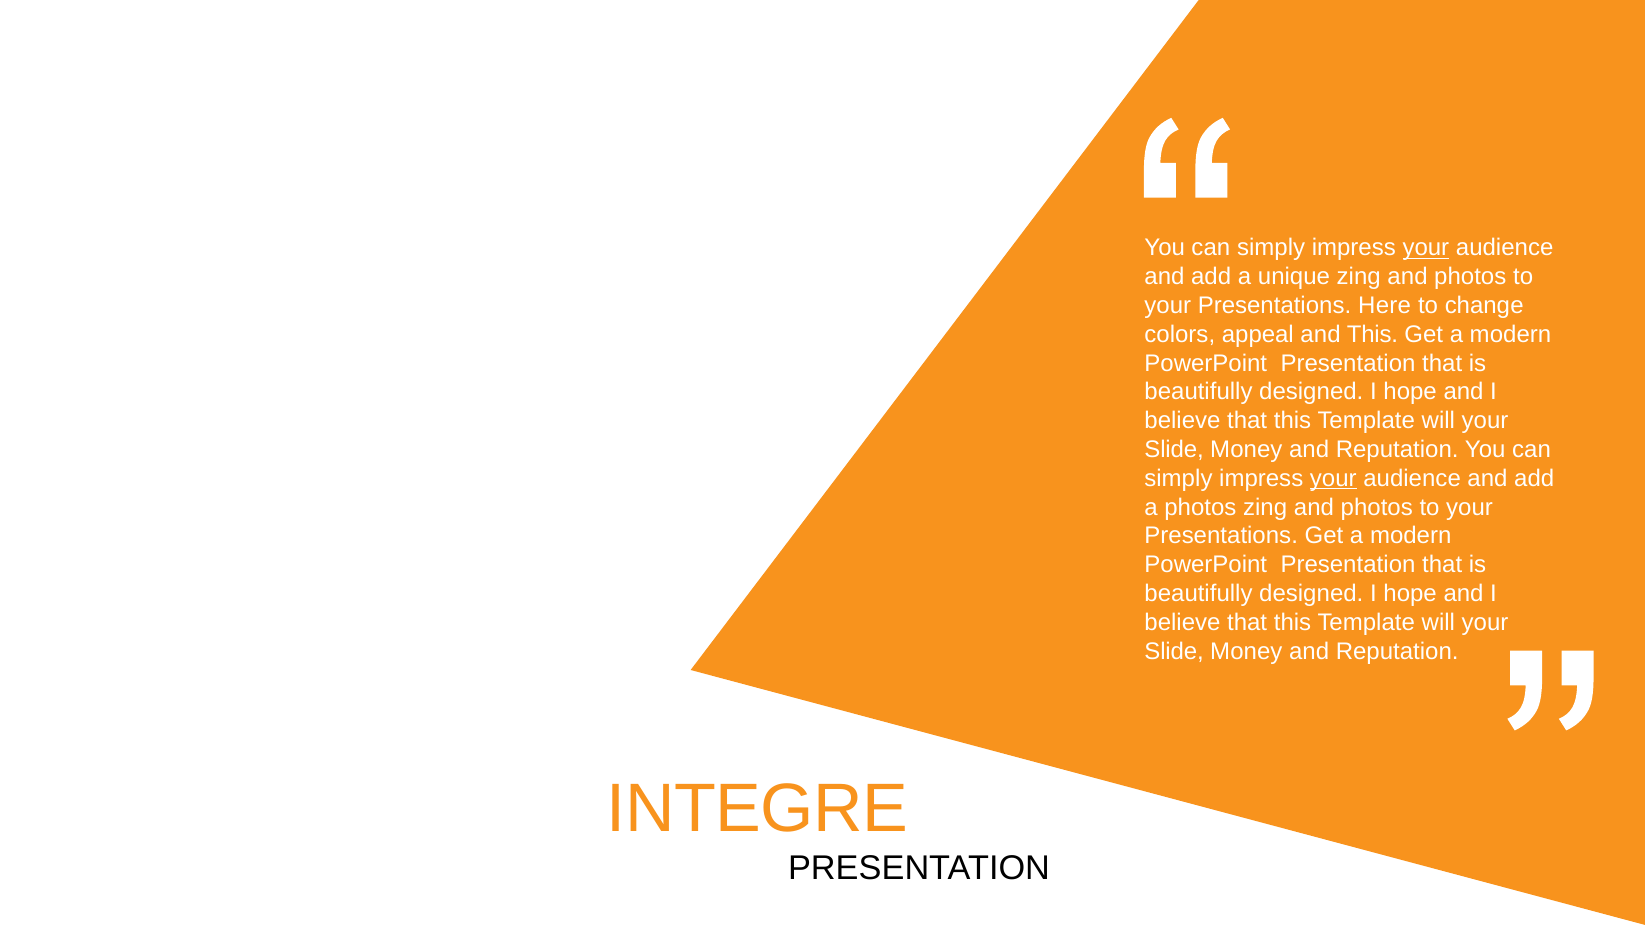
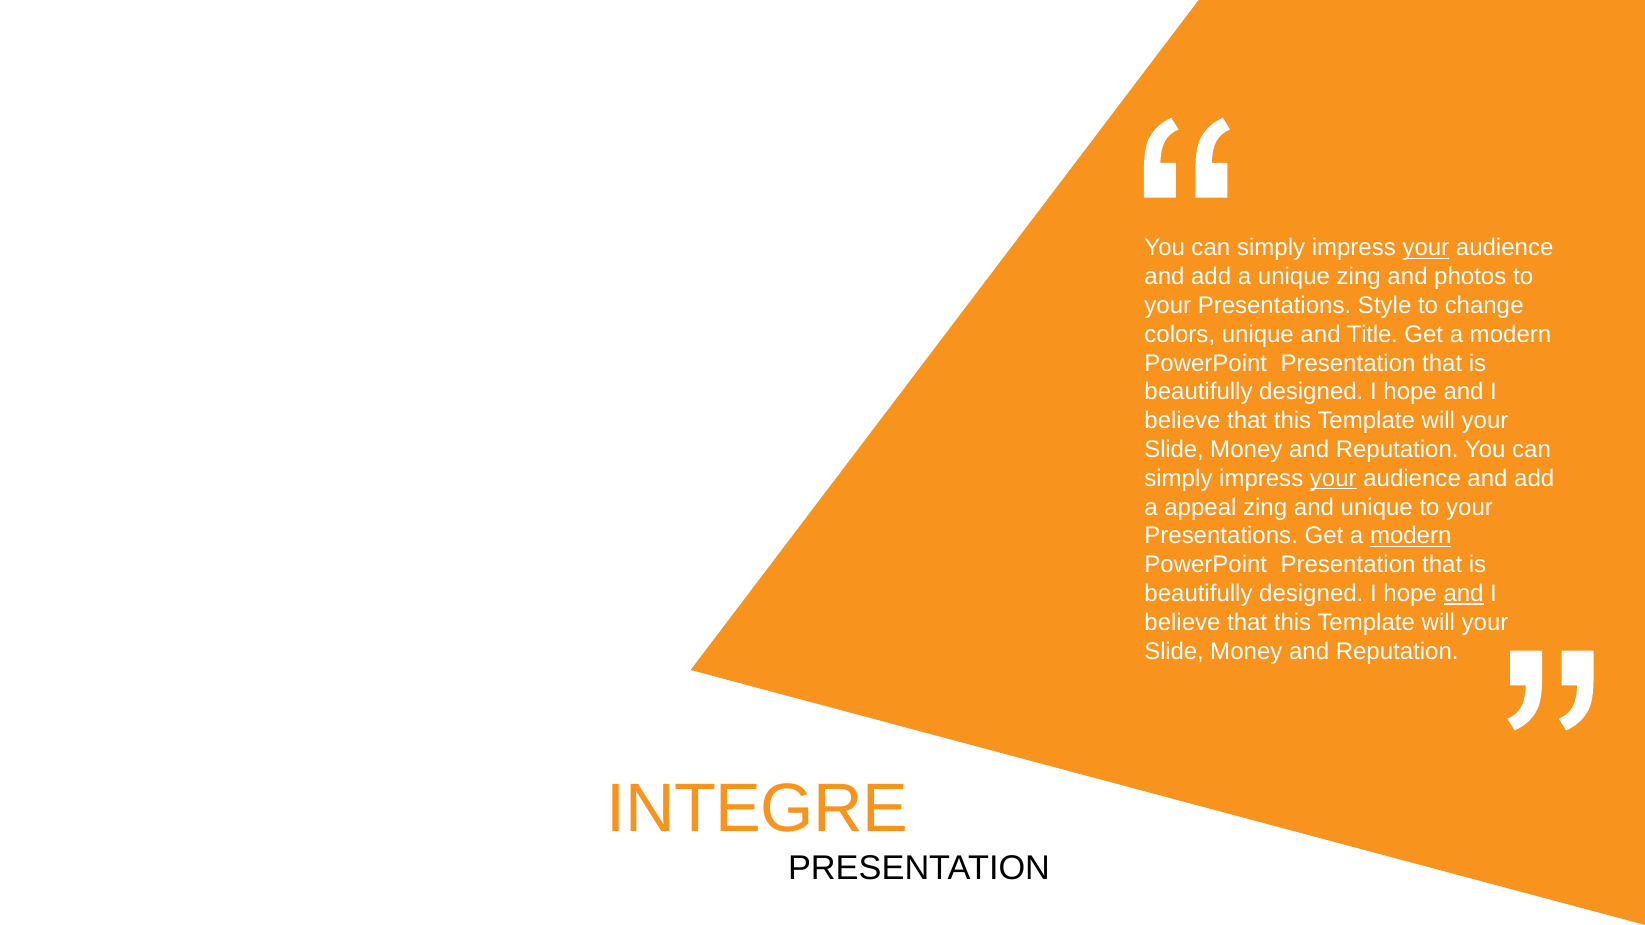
Here: Here -> Style (1385, 306)
colors appeal: appeal -> unique (1258, 335)
and This: This -> Title (1372, 335)
a photos: photos -> appeal (1200, 507)
photos: photos -> unique (1377, 507)
modern underline: none -> present (1411, 536)
and underline: none -> present (1464, 594)
